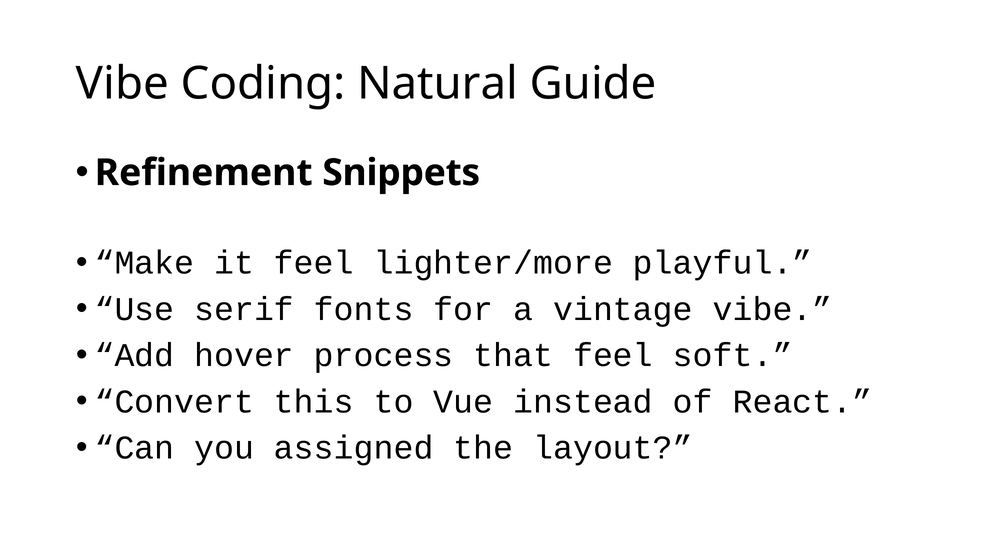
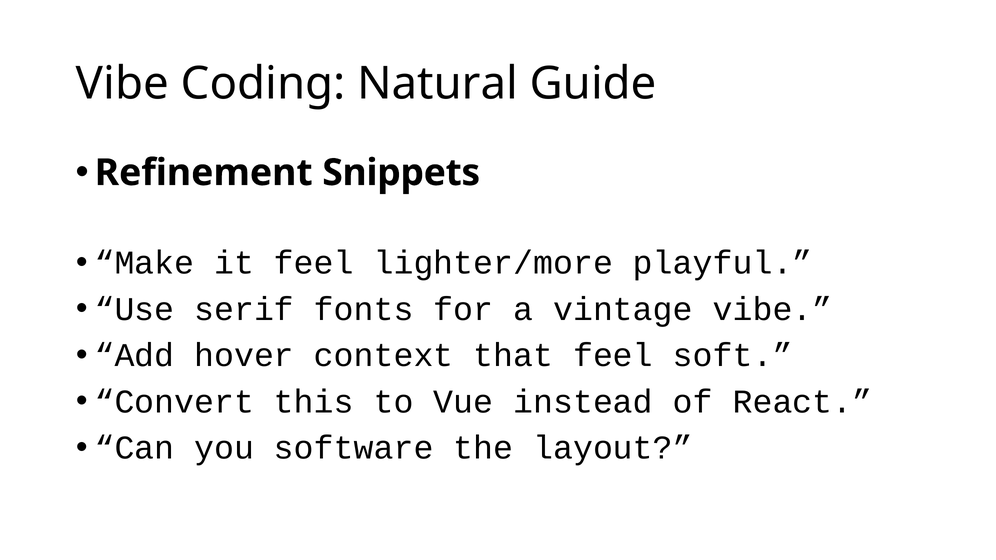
process: process -> context (384, 356)
assigned: assigned -> software (354, 448)
